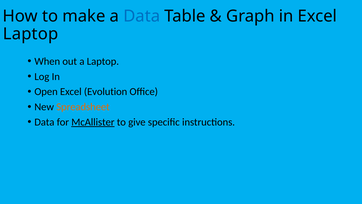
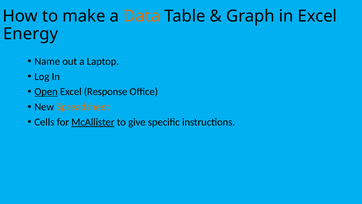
Data colour: blue -> orange (142, 16)
Laptop: Laptop -> Energy (31, 34)
When: When -> Name (47, 61)
Open underline: none -> present (46, 92)
Evolution: Evolution -> Response (106, 92)
Data: Data -> Cells (44, 122)
